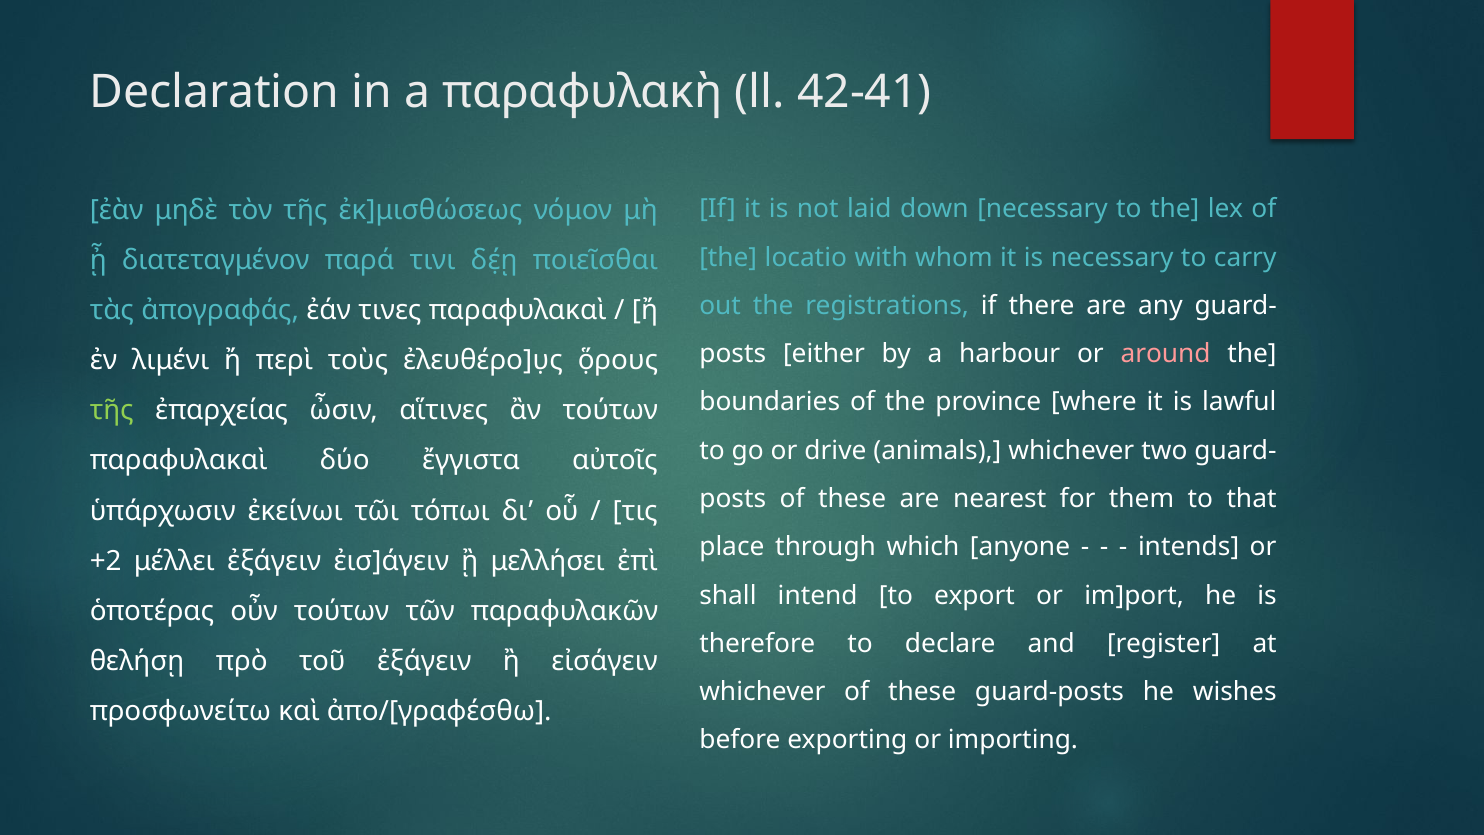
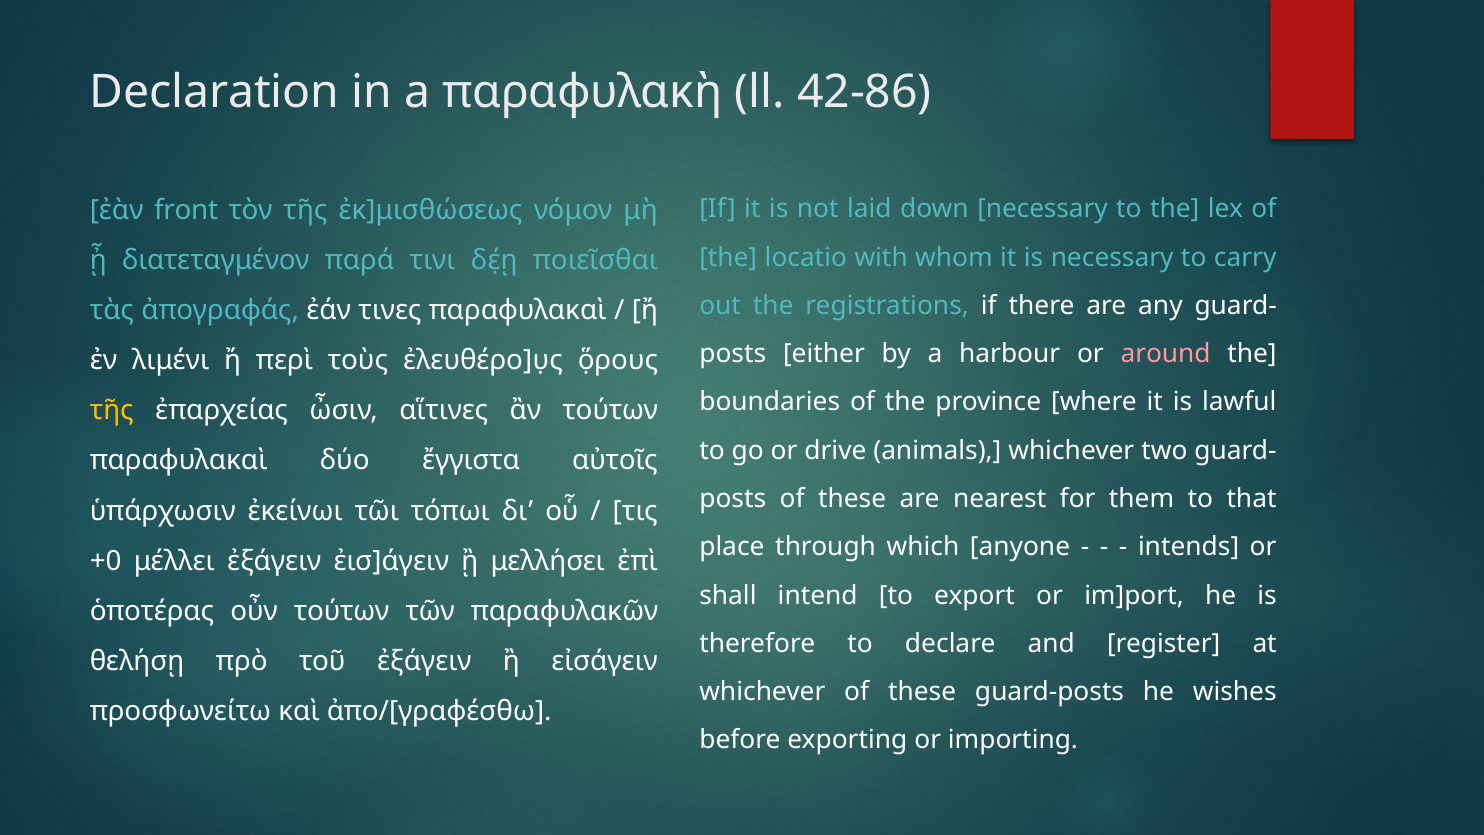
42-41: 42-41 -> 42-86 (864, 92)
μηδὲ: μηδὲ -> front (186, 210)
τῆς colour: light green -> yellow (112, 411)
+2: +2 -> +0 (106, 561)
